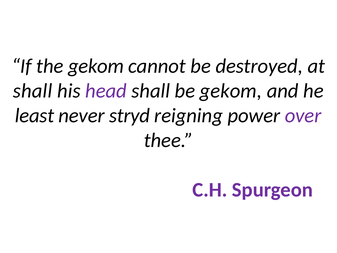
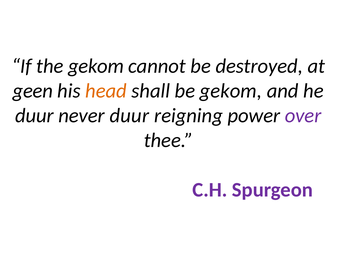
shall: shall -> geen (33, 91)
head colour: purple -> orange (106, 91)
least: least -> duur (34, 115)
never stryd: stryd -> duur (129, 115)
